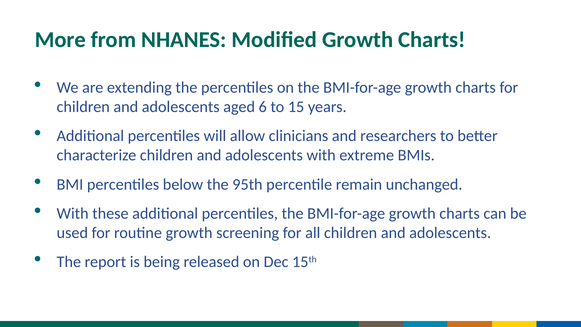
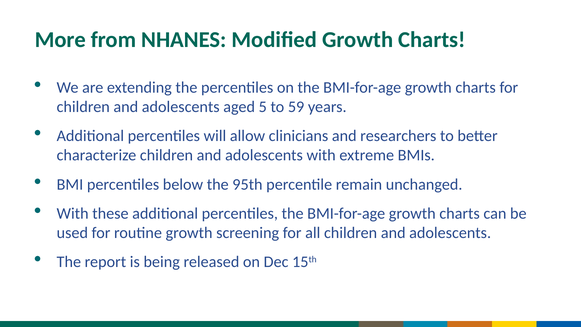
6: 6 -> 5 (263, 107)
15: 15 -> 59 (296, 107)
